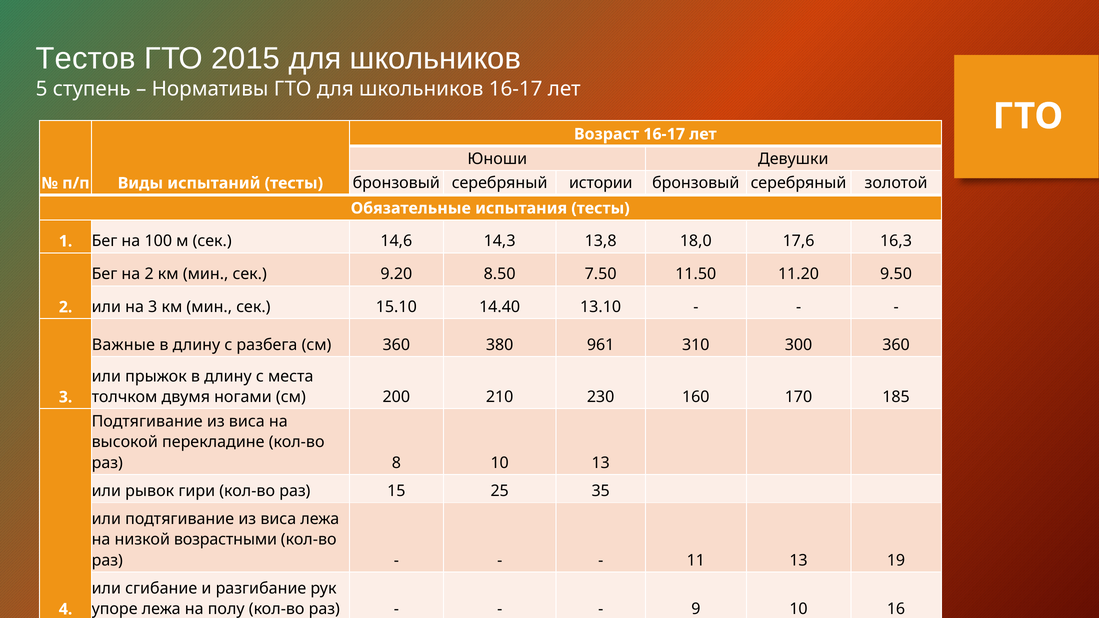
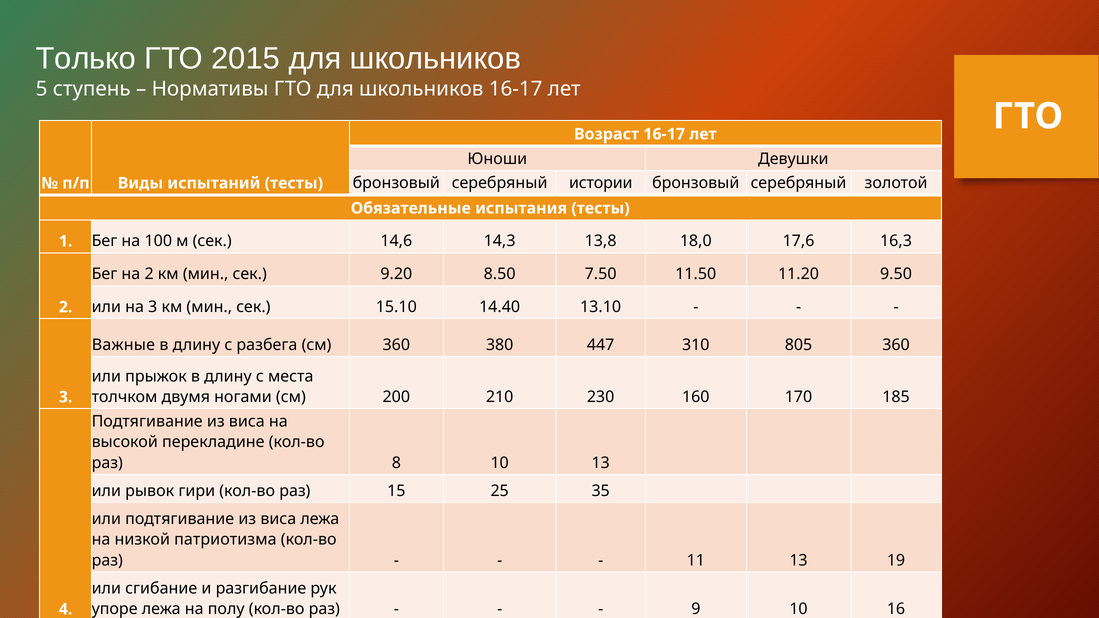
Тестов: Тестов -> Только (86, 59)
961: 961 -> 447 (601, 345)
300: 300 -> 805 (799, 345)
возрастными: возрастными -> патриотизма (225, 540)
